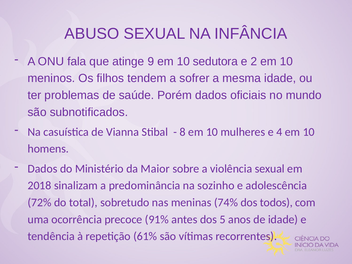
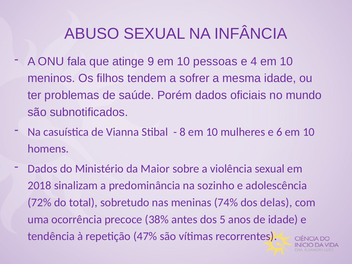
sedutora: sedutora -> pessoas (215, 61)
2: 2 -> 4 (254, 61)
4: 4 -> 6 (279, 132)
todos: todos -> delas (276, 202)
91%: 91% -> 38% (157, 219)
61%: 61% -> 47% (145, 236)
